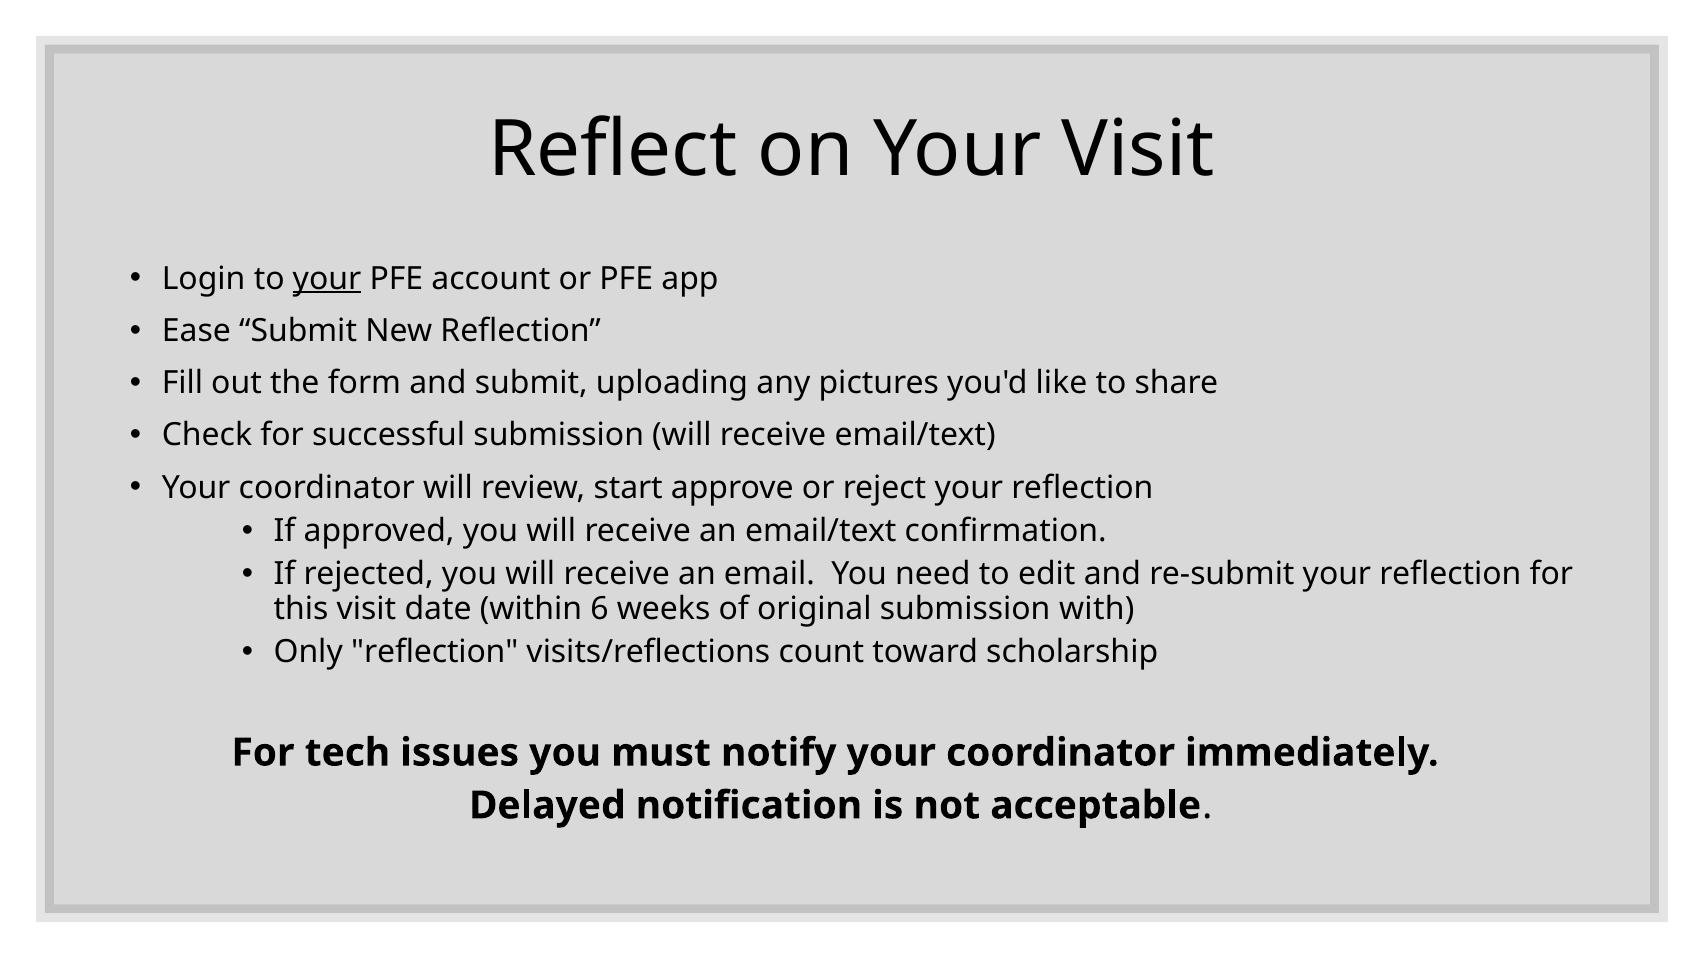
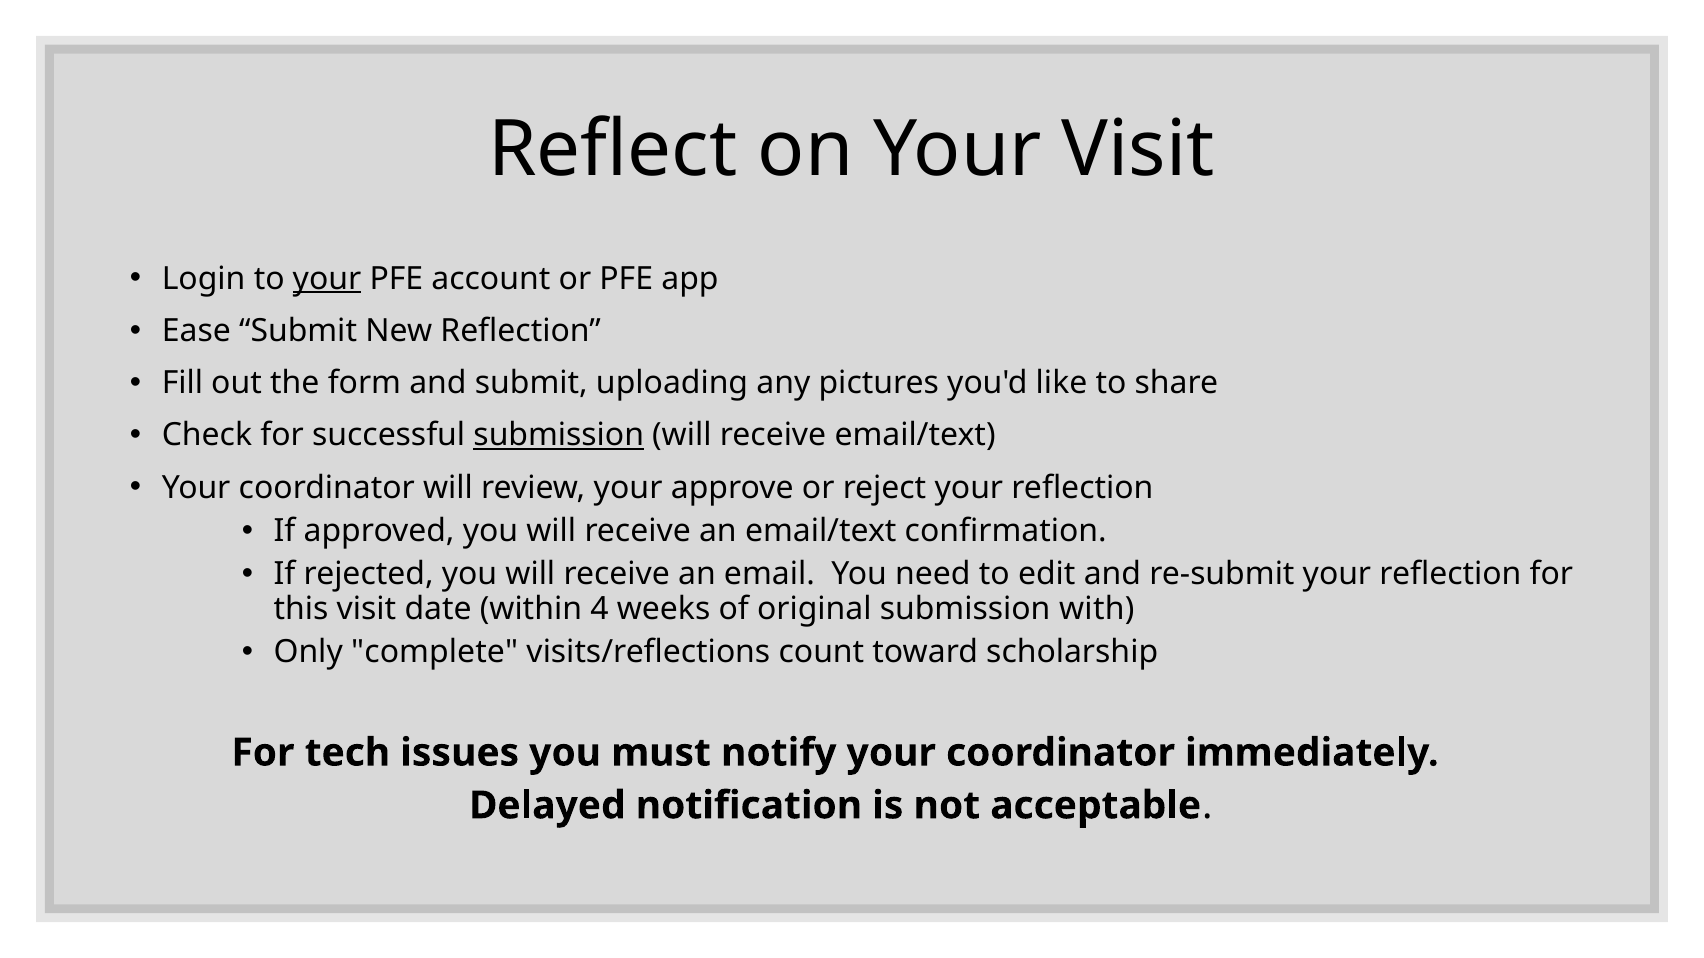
submission underline: none -> present (559, 436)
review start: start -> your (628, 488)
6: 6 -> 4 (600, 609)
Only reflection: reflection -> complete (435, 652)
